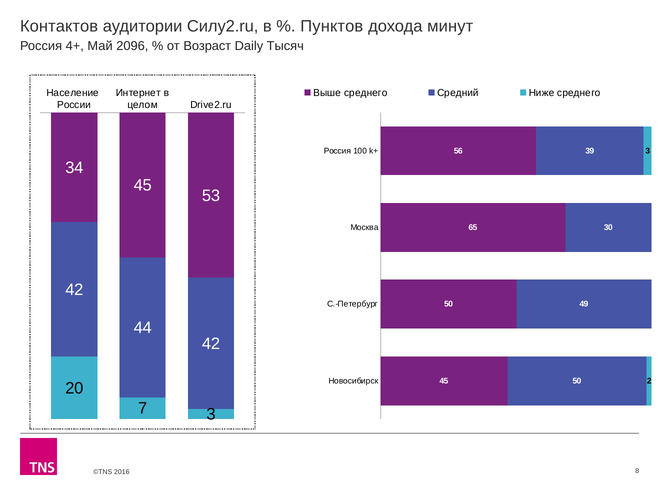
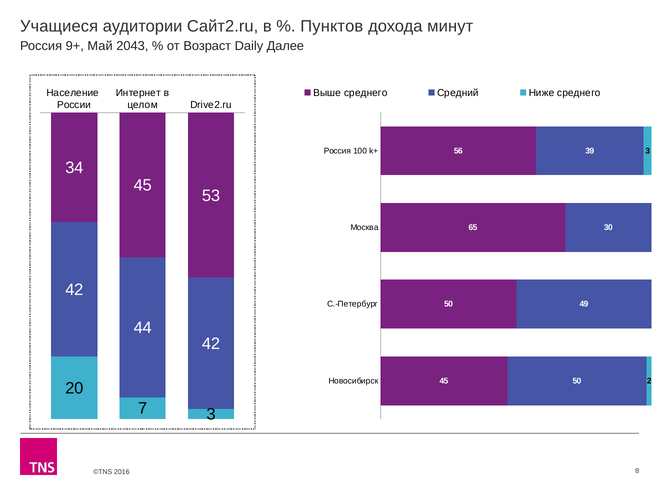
Контактов: Контактов -> Учащиеся (59, 26)
Силу2.ru: Силу2.ru -> Сайт2.ru (223, 26)
4+: 4+ -> 9+ (75, 46)
2096: 2096 -> 2043 (132, 46)
Тысяч: Тысяч -> Далее (285, 46)
